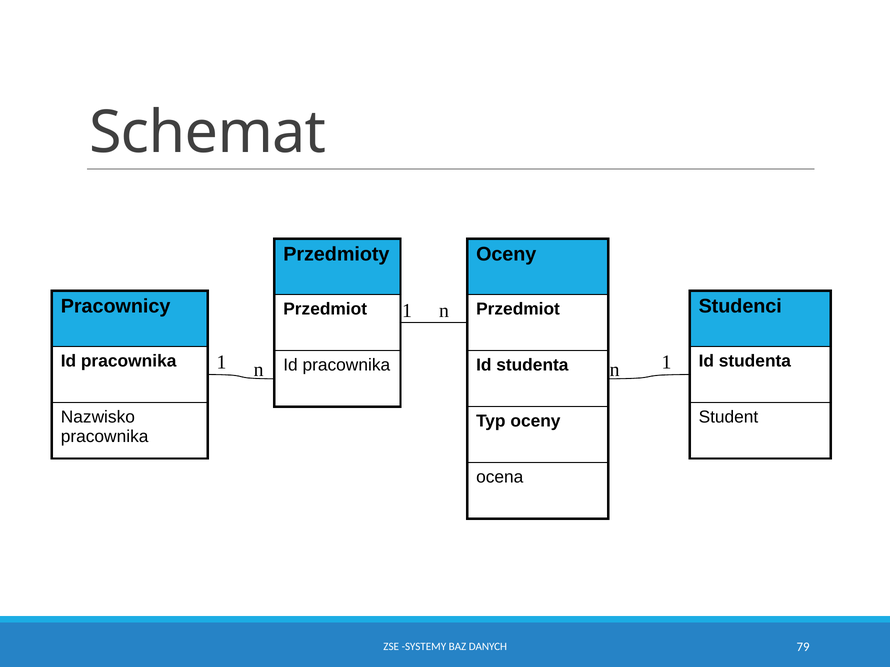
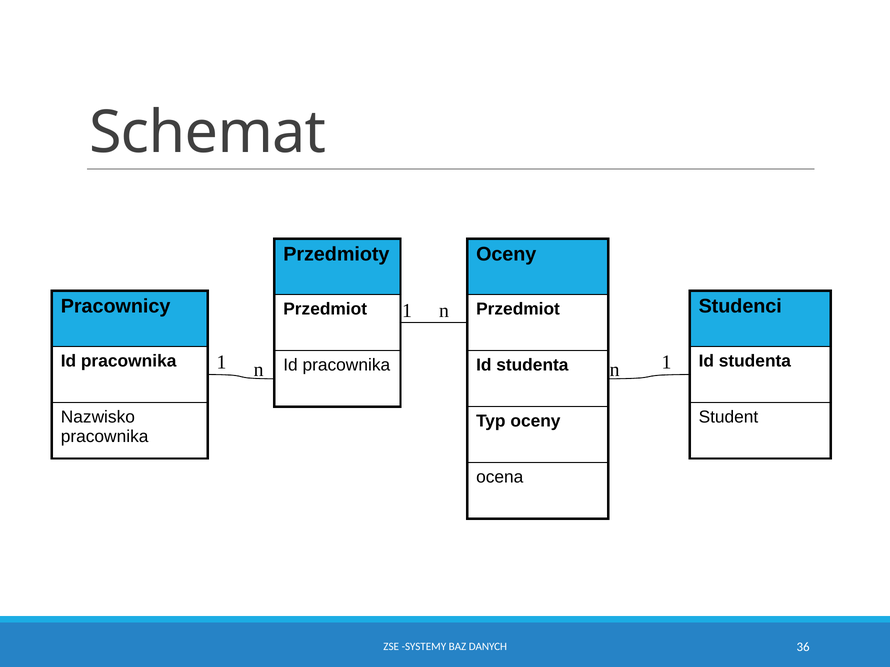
79: 79 -> 36 (803, 647)
